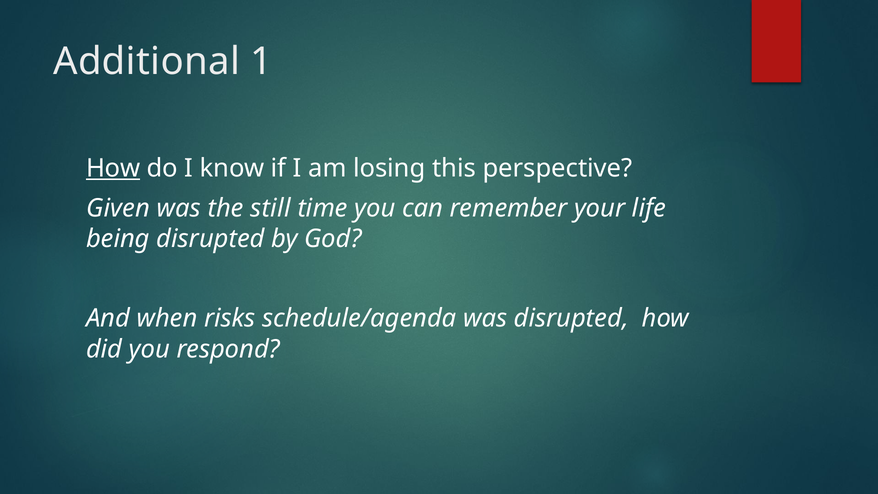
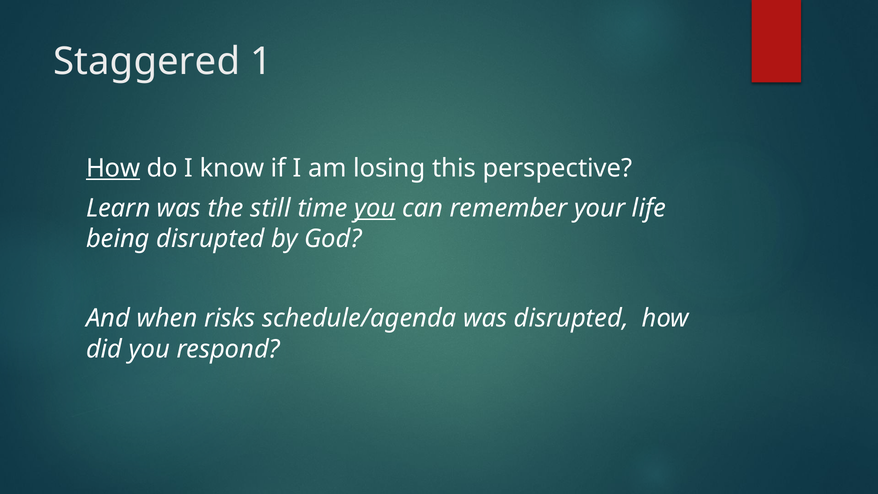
Additional: Additional -> Staggered (147, 62)
Given: Given -> Learn (118, 208)
you underline: none -> present (375, 208)
